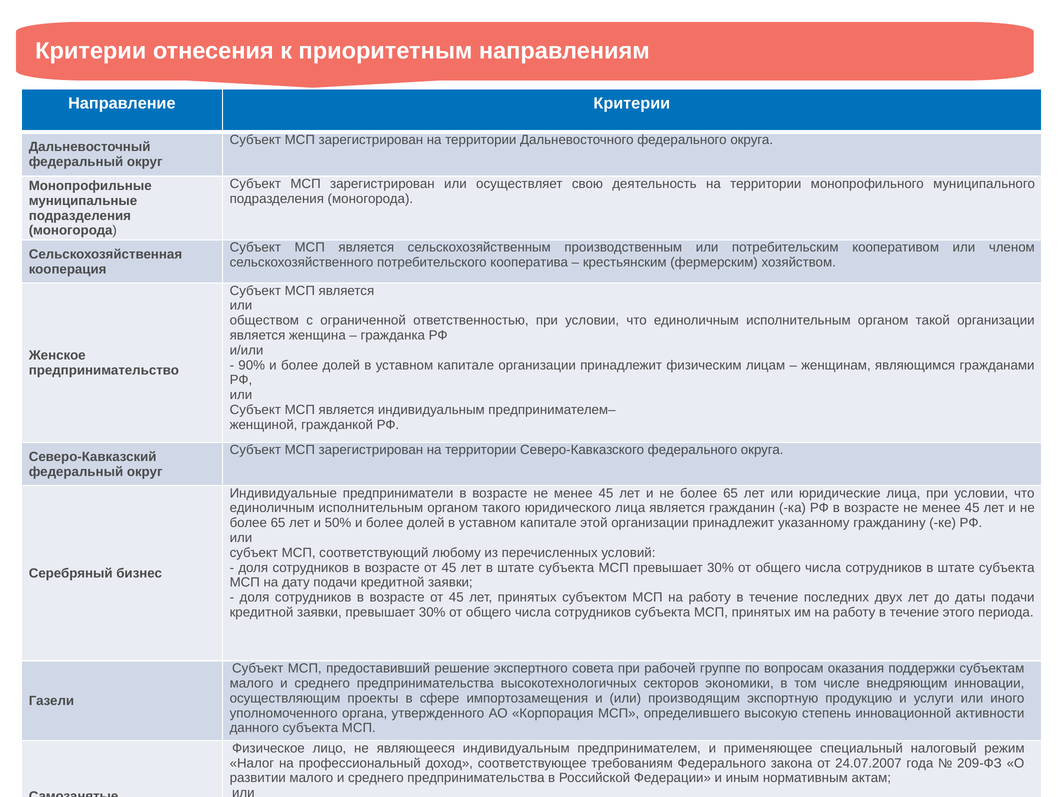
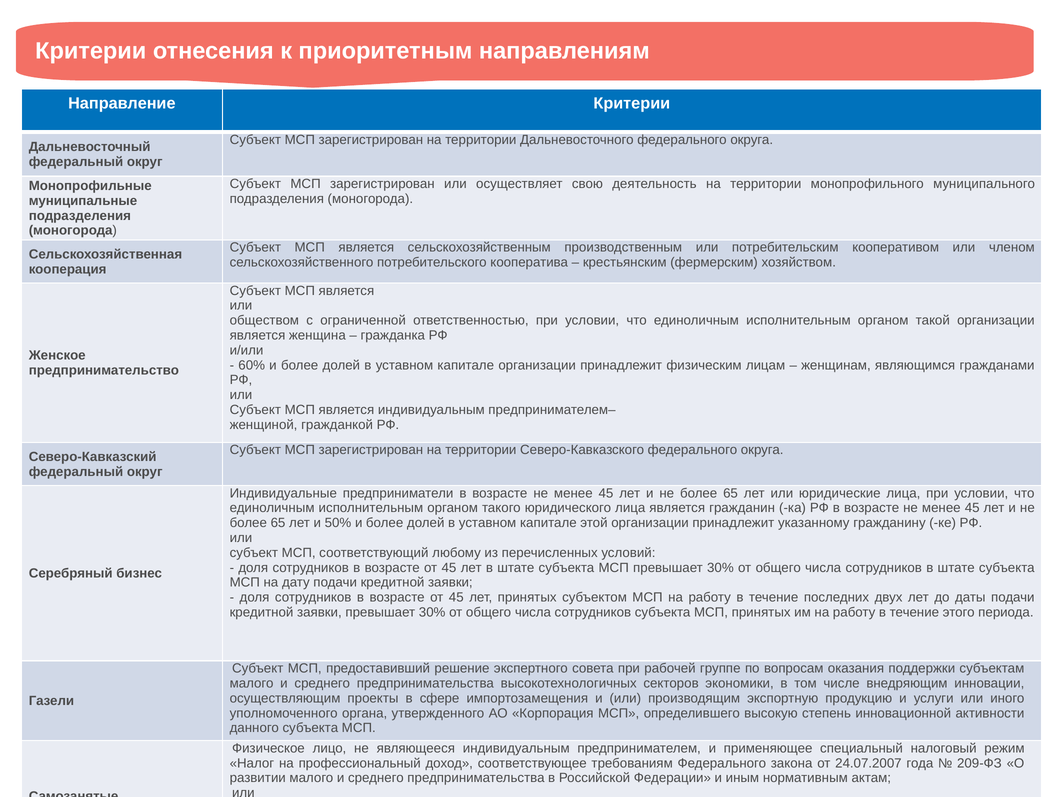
90%: 90% -> 60% (252, 365)
